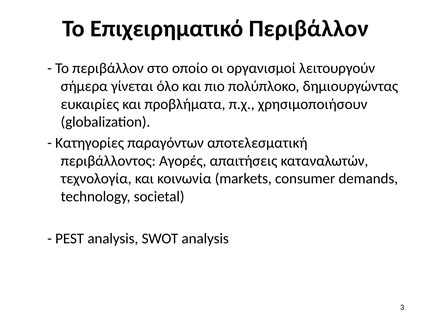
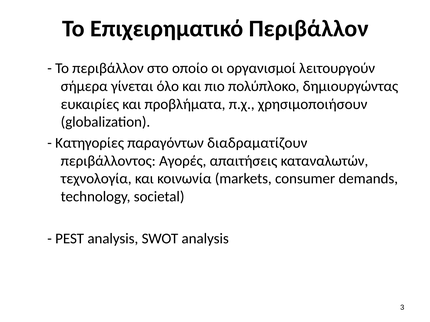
αποτελεσματική: αποτελεσματική -> διαδραματίζουν (257, 143)
